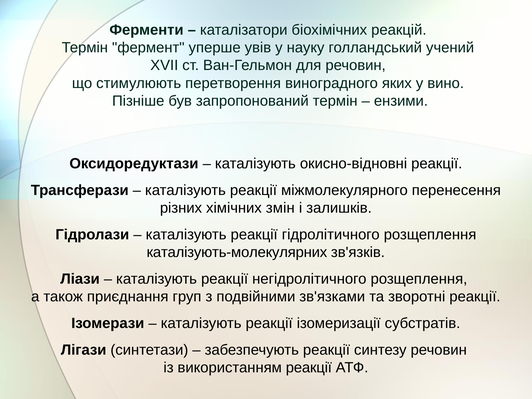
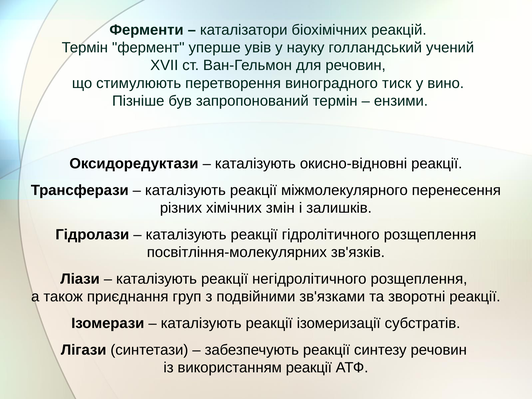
яких: яких -> тиск (397, 83)
каталізують-молекулярних: каталізують-молекулярних -> посвітління-молекулярних (237, 252)
